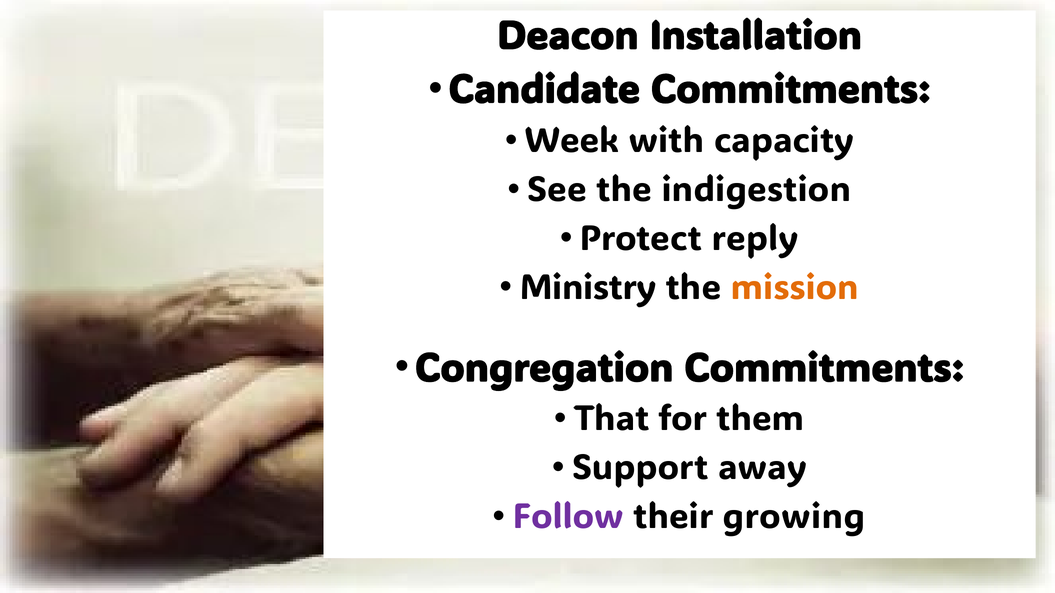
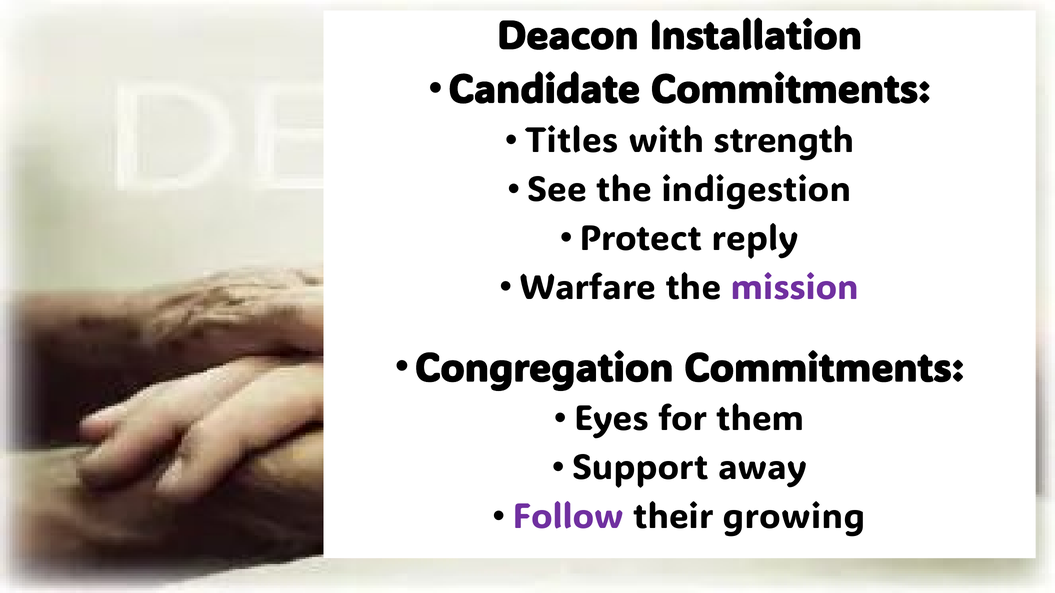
Week: Week -> Titles (572, 141)
capacity: capacity -> strength (784, 141)
Ministry: Ministry -> Warfare (588, 288)
mission colour: orange -> purple (795, 288)
That: That -> Eyes (611, 419)
